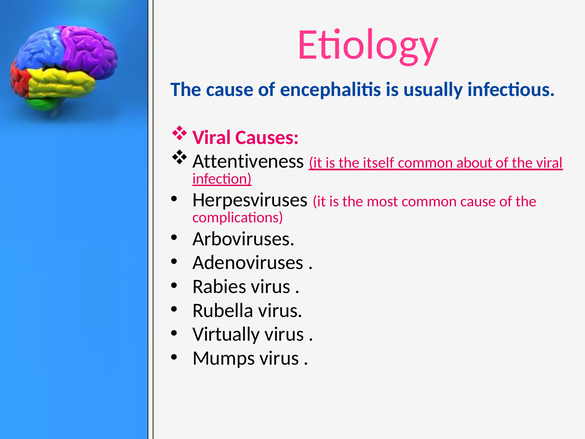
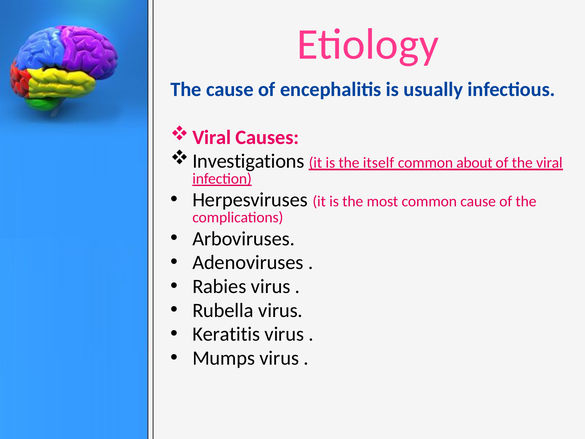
Attentiveness: Attentiveness -> Investigations (248, 161)
Virtually: Virtually -> Keratitis (226, 334)
